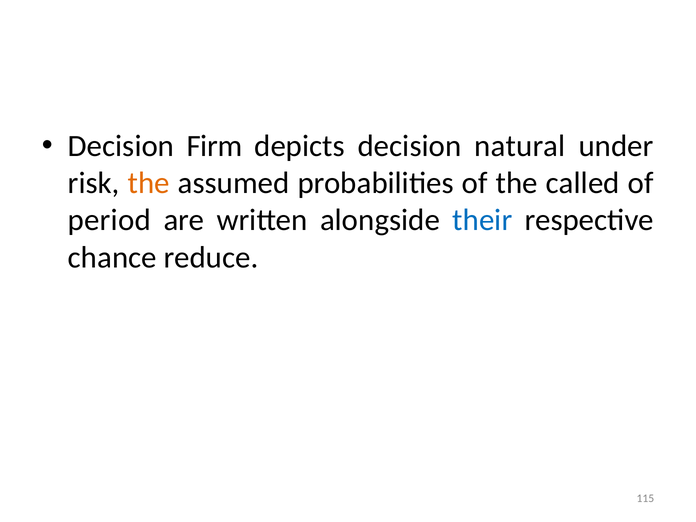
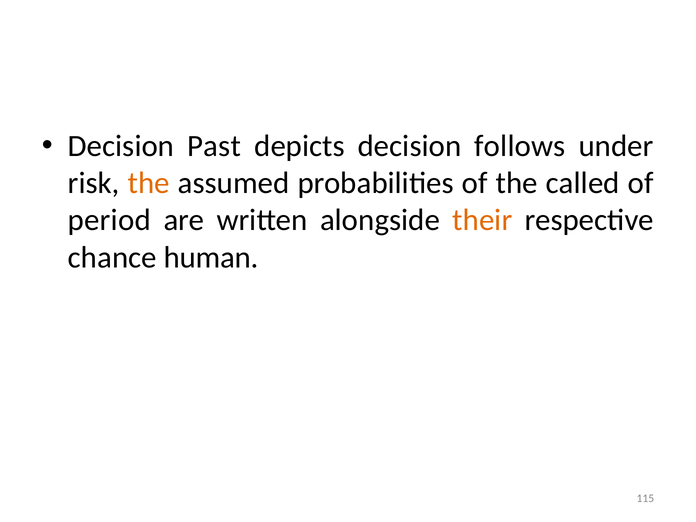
Firm: Firm -> Past (214, 146)
natural: natural -> follows (520, 146)
their colour: blue -> orange (482, 220)
reduce: reduce -> human (211, 257)
